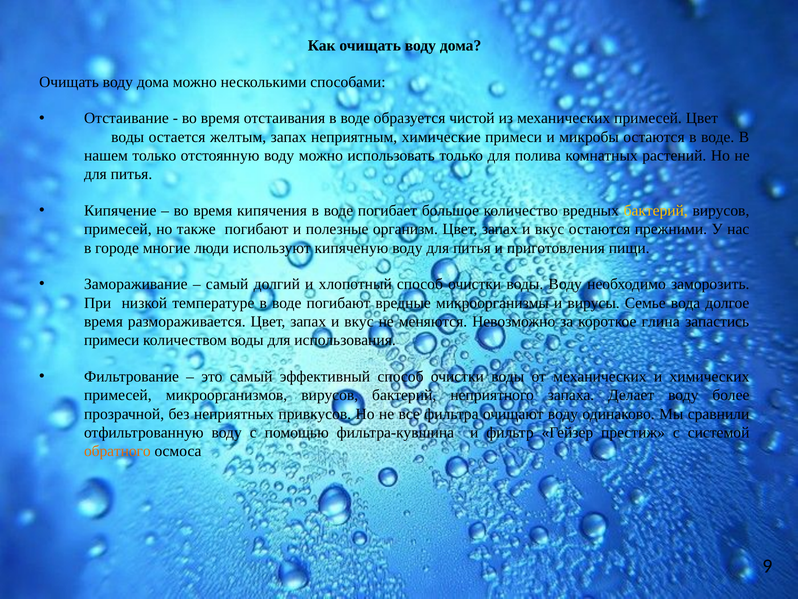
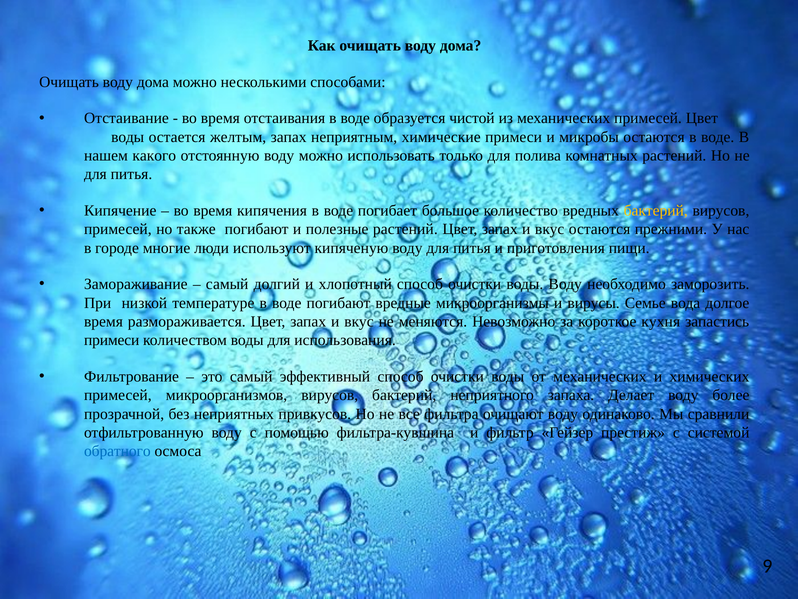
нашем только: только -> какого (154, 156)
полезные организм: организм -> растений (405, 229)
глина: глина -> кухня (661, 321)
обратного colour: orange -> blue (117, 451)
